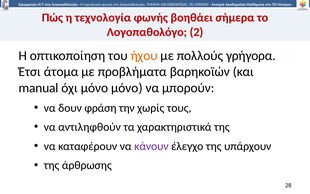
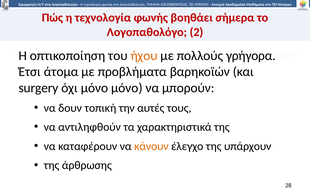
manual: manual -> surgery (39, 88)
φράση: φράση -> τοπική (100, 108)
χωρίς: χωρίς -> αυτές (151, 108)
κάνουν colour: purple -> orange (151, 146)
